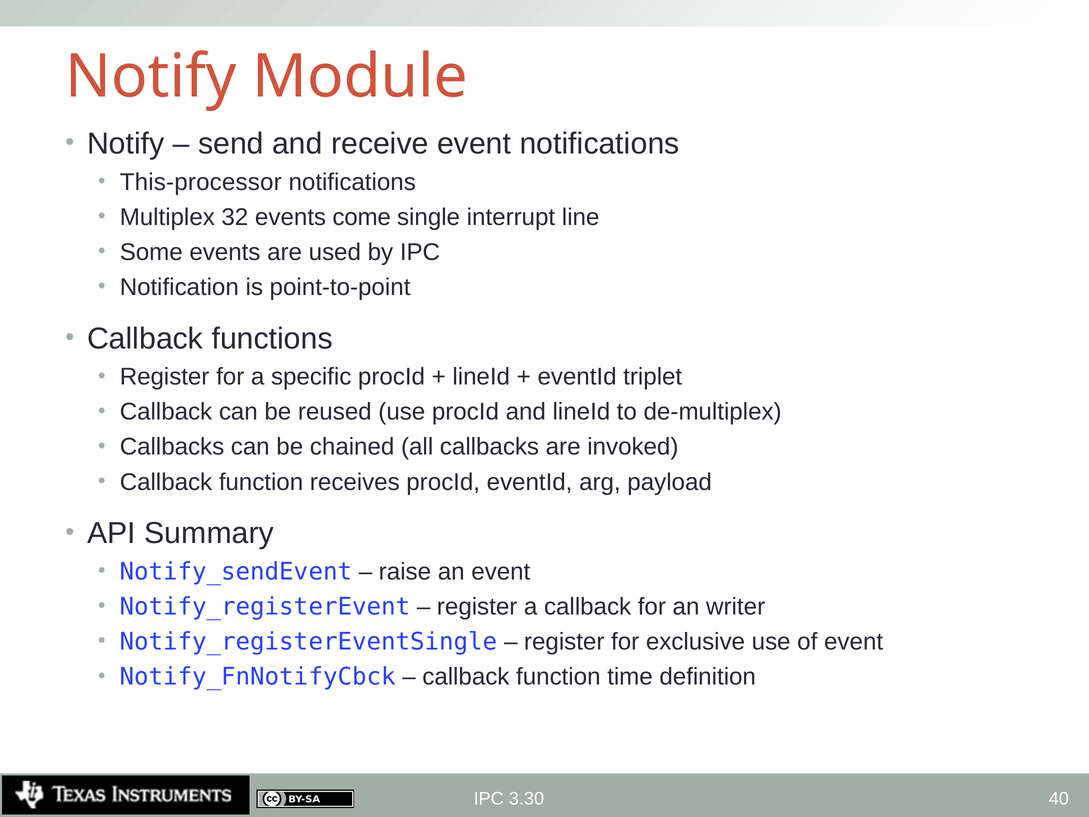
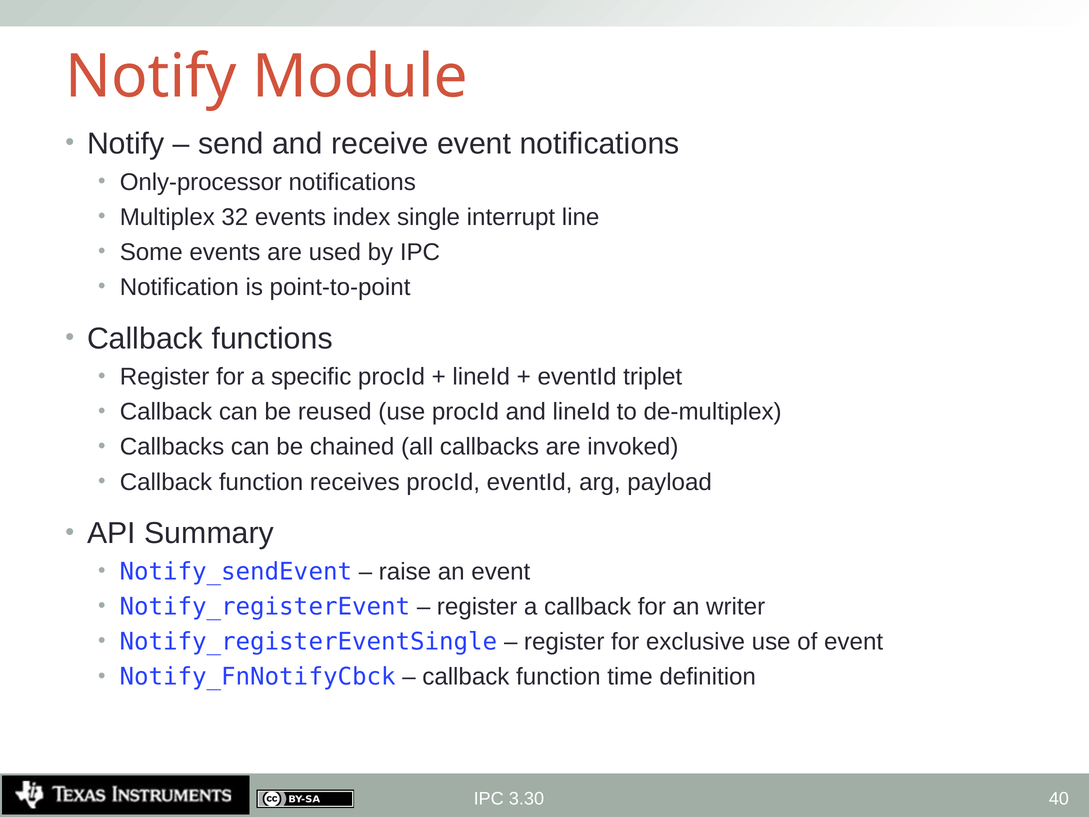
This-processor: This-processor -> Only-processor (201, 182)
come: come -> index (362, 217)
